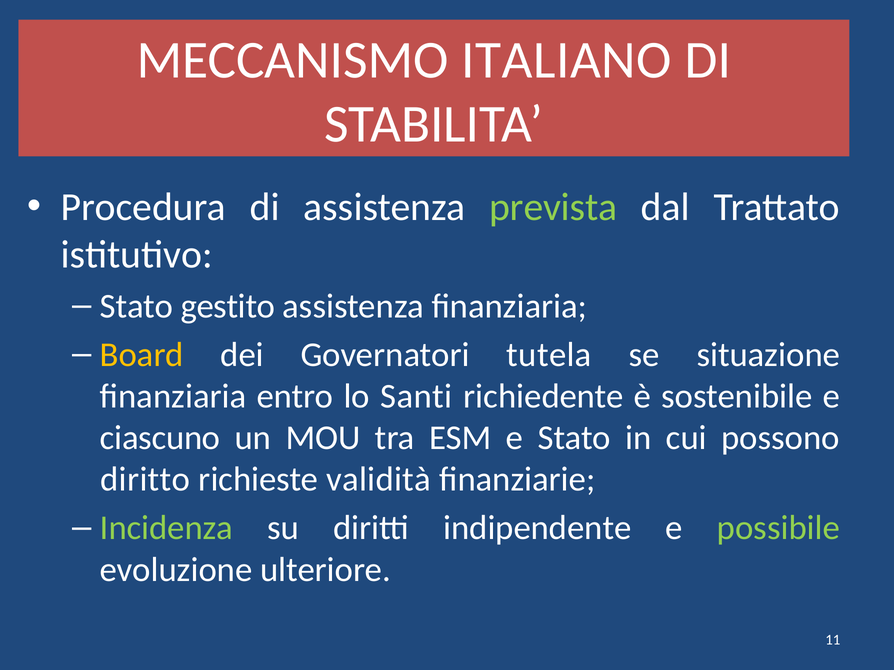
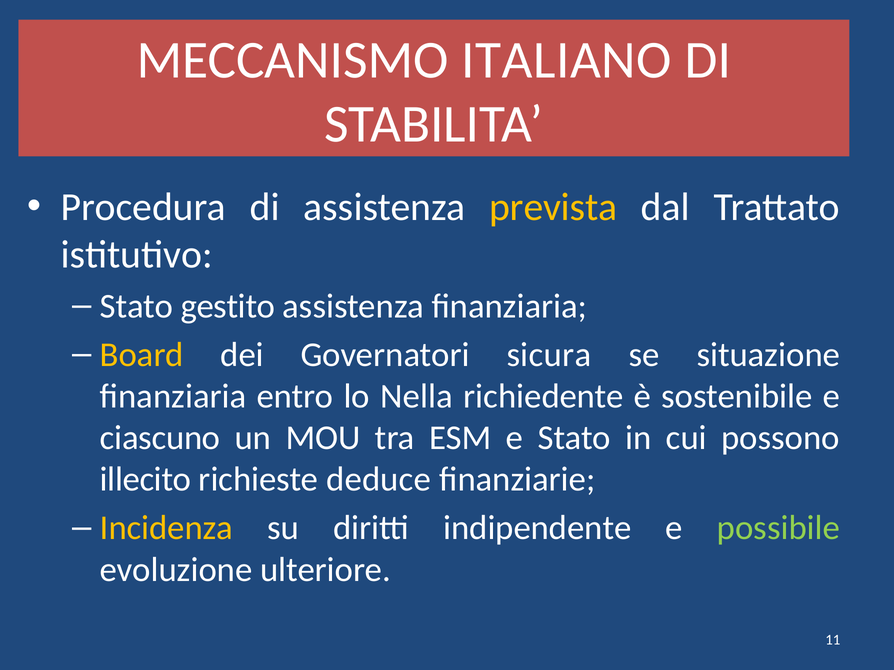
prevista colour: light green -> yellow (553, 207)
tutela: tutela -> sicura (549, 355)
Santi: Santi -> Nella (416, 397)
diritto: diritto -> illecito (145, 480)
validità: validità -> deduce (379, 480)
Incidenza colour: light green -> yellow (167, 528)
